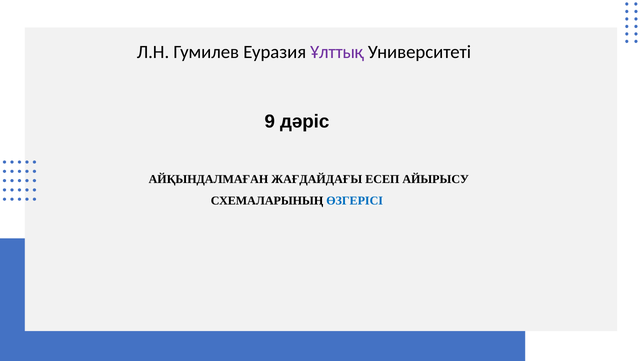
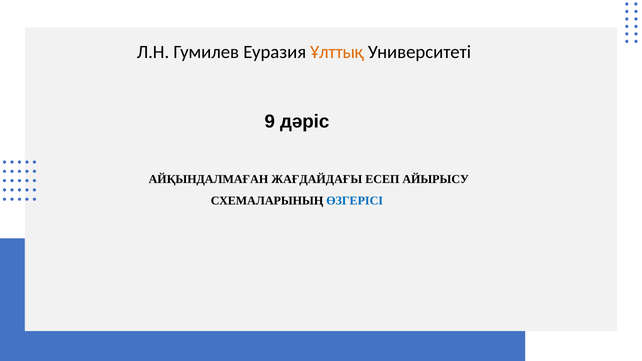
Ұлттық colour: purple -> orange (337, 52)
